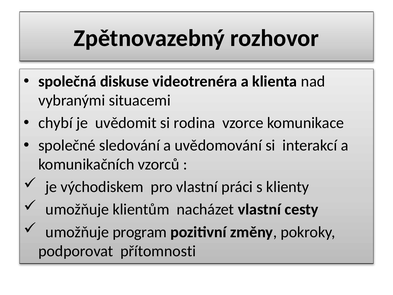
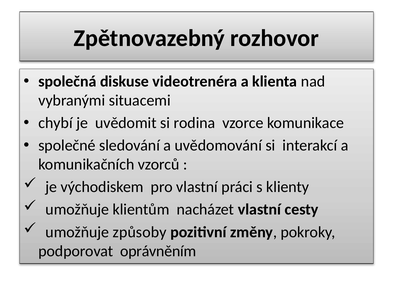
program: program -> způsoby (140, 232)
přítomnosti: přítomnosti -> oprávněním (158, 251)
